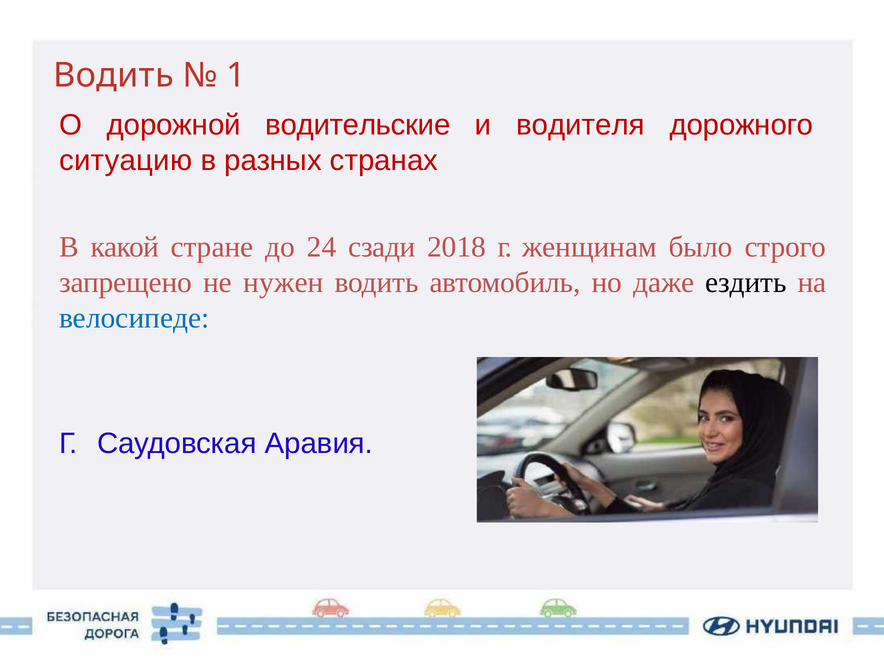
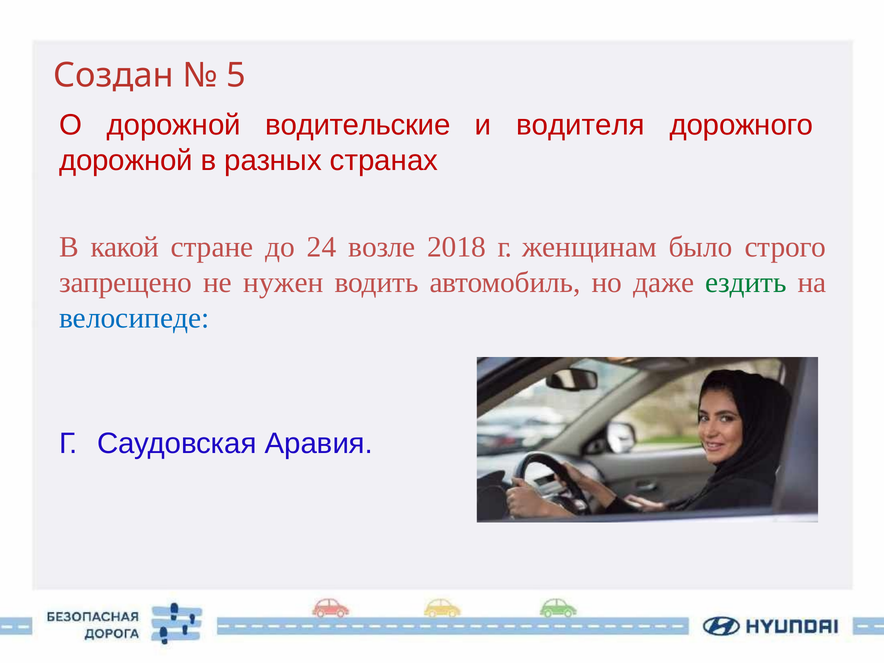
Водить: Водить -> Создан (113, 75)
1: 1 -> 5 (236, 75)
ситуацию: ситуацию -> дорожной (126, 161)
сзади: сзади -> возле (382, 247)
ездить colour: black -> green (746, 283)
